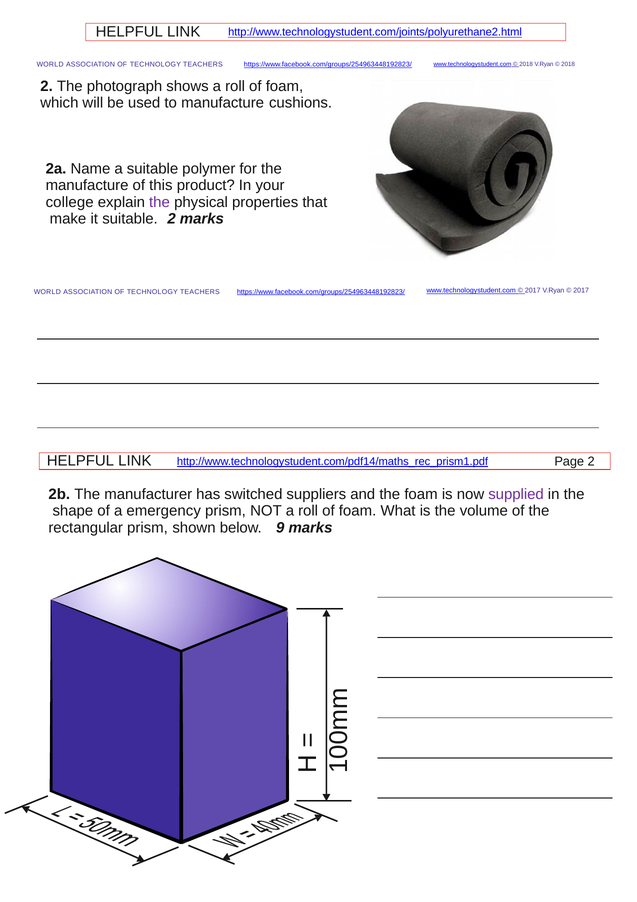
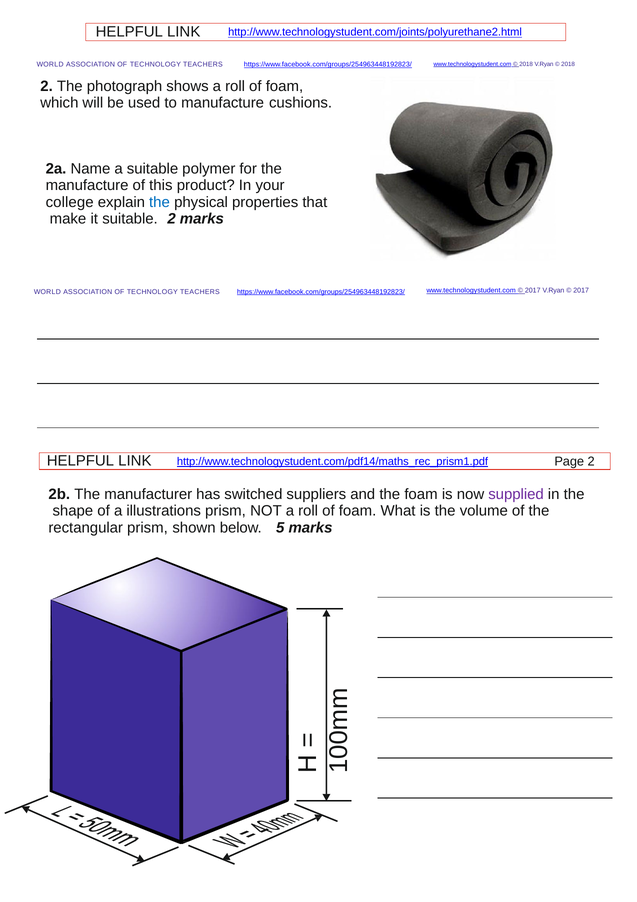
the colour: purple -> blue (160, 202)
emergency: emergency -> illustrations (164, 511)
9: 9 -> 5 (280, 527)
